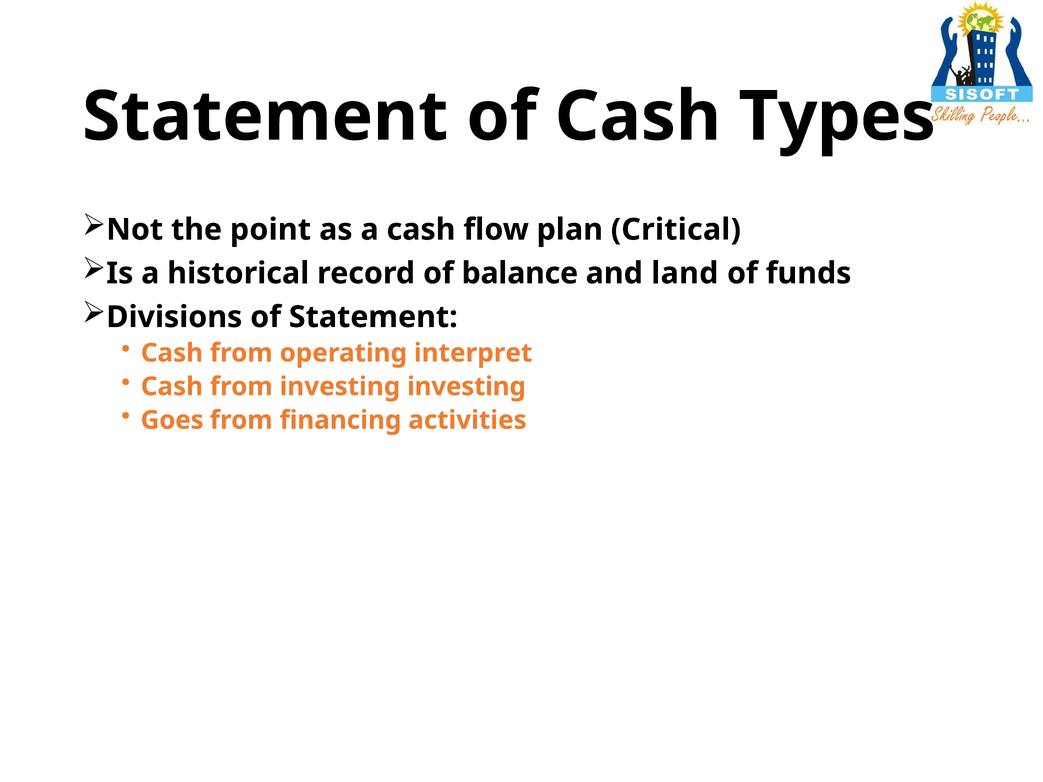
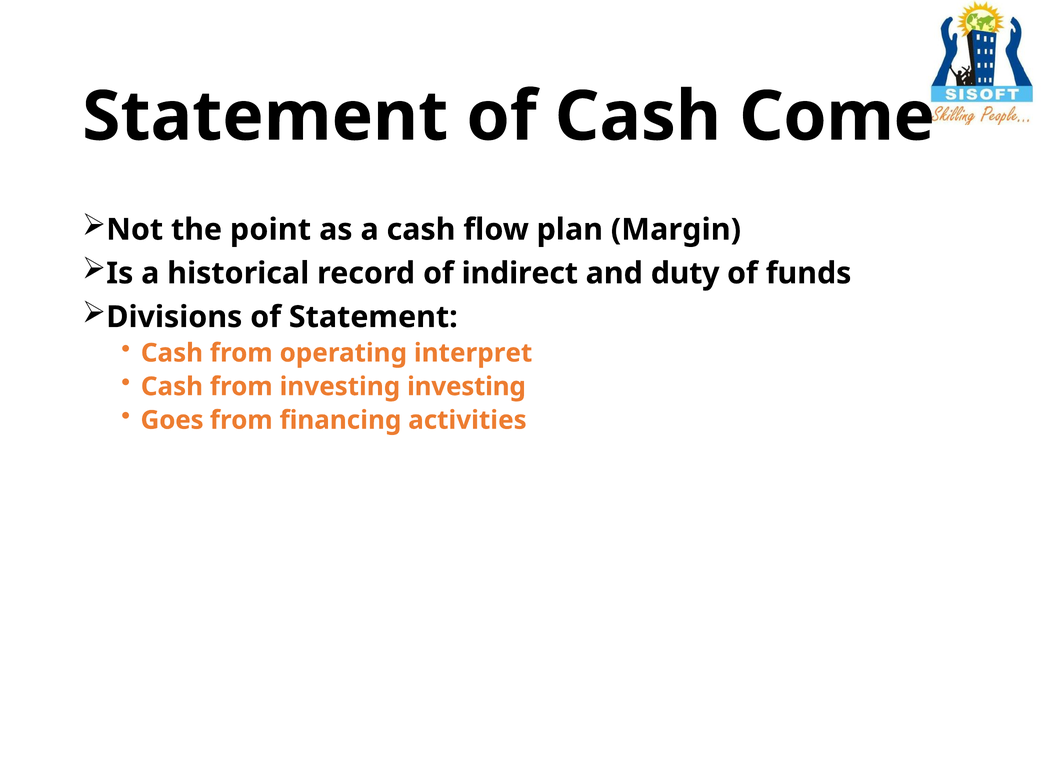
Types: Types -> Come (837, 117)
Critical: Critical -> Margin (676, 230)
balance: balance -> indirect (520, 273)
land: land -> duty (685, 273)
